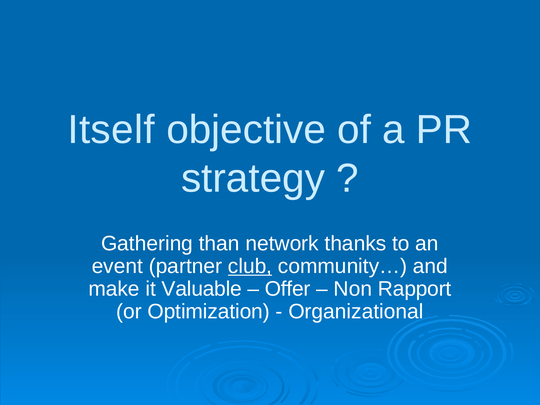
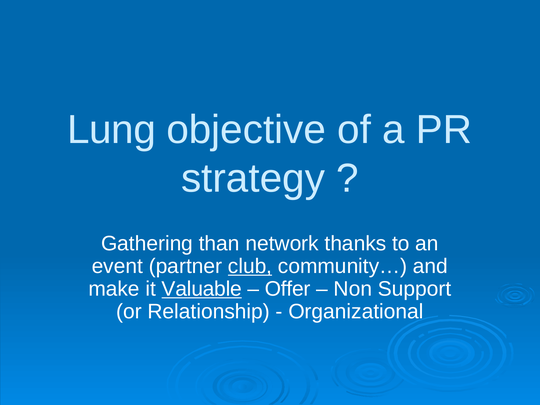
Itself: Itself -> Lung (111, 130)
Valuable underline: none -> present (202, 289)
Rapport: Rapport -> Support (415, 289)
Optimization: Optimization -> Relationship (209, 311)
